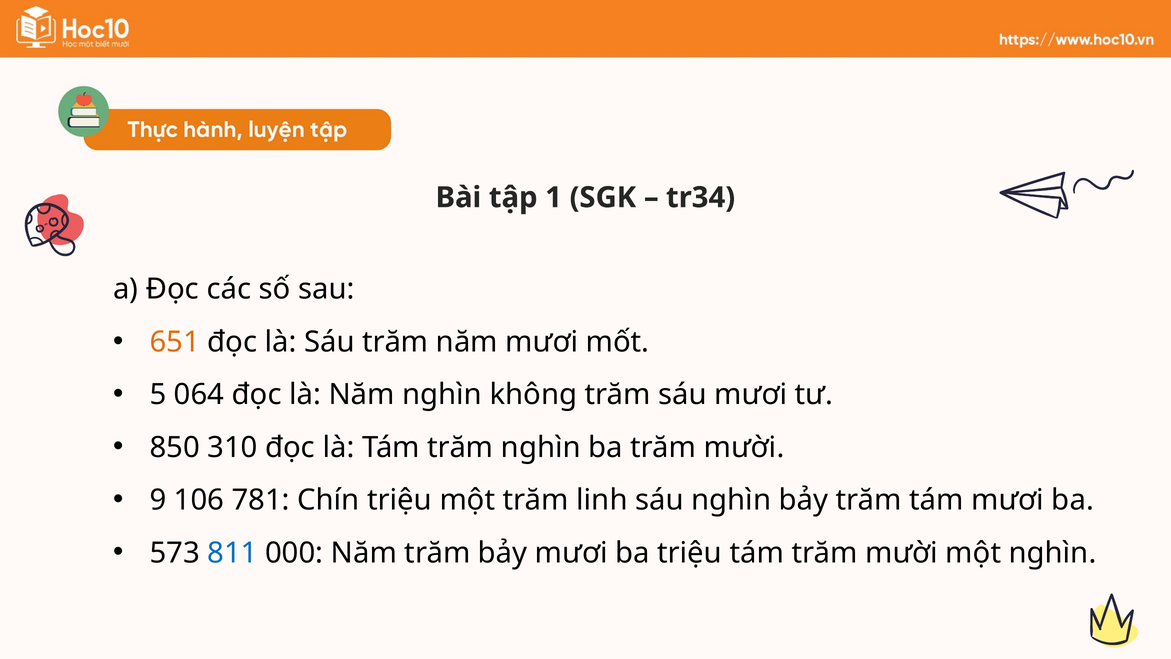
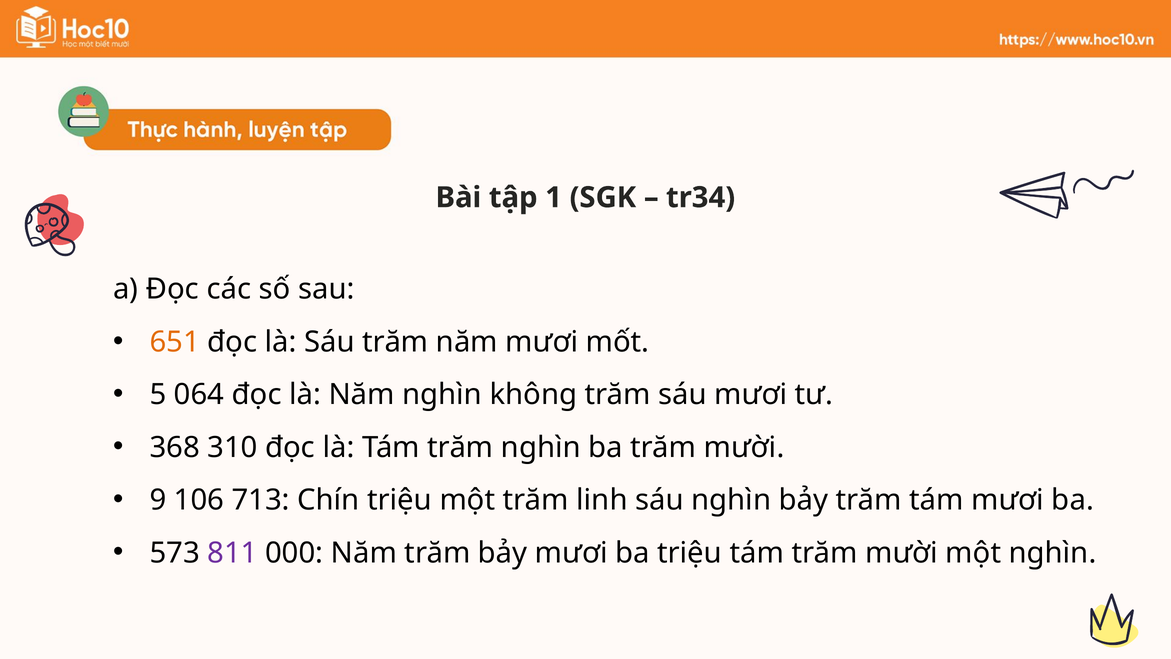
850: 850 -> 368 (175, 447)
781: 781 -> 713 (261, 500)
811 colour: blue -> purple (233, 553)
